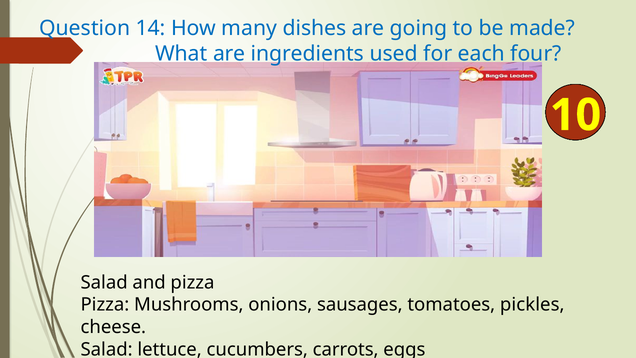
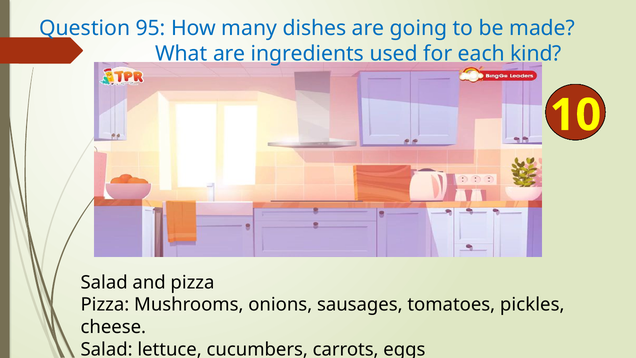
14: 14 -> 95 (151, 28)
four: four -> kind (536, 54)
